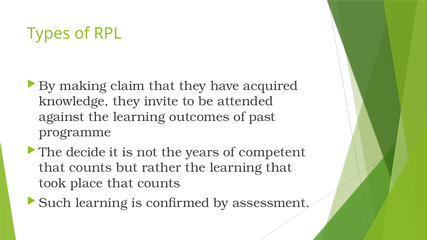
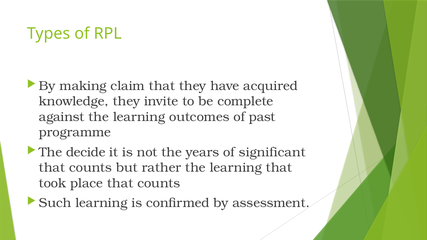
attended: attended -> complete (245, 101)
competent: competent -> significant (272, 152)
